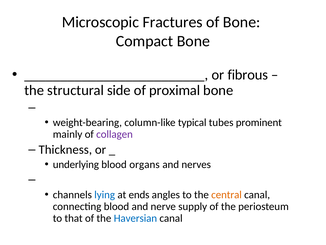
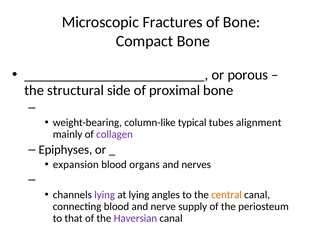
fibrous: fibrous -> porous (248, 75)
prominent: prominent -> alignment (259, 122)
Thickness: Thickness -> Epiphyses (65, 149)
underlying: underlying -> expansion (76, 164)
lying colour: blue -> purple (105, 194)
at ends: ends -> lying (139, 194)
Haversian colour: blue -> purple (135, 218)
